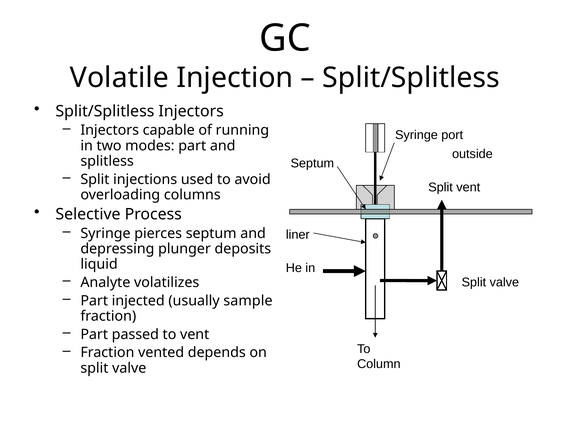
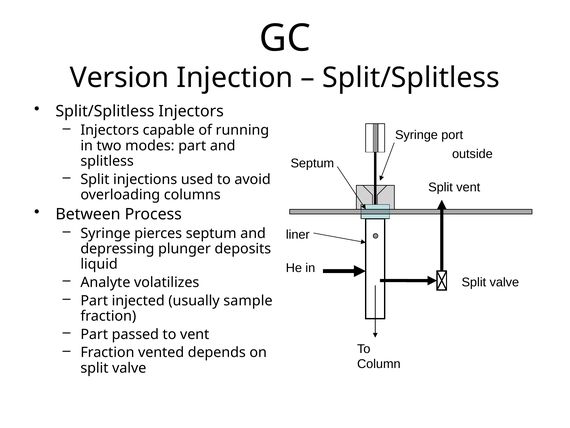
Volatile: Volatile -> Version (120, 78)
Selective: Selective -> Between (88, 214)
